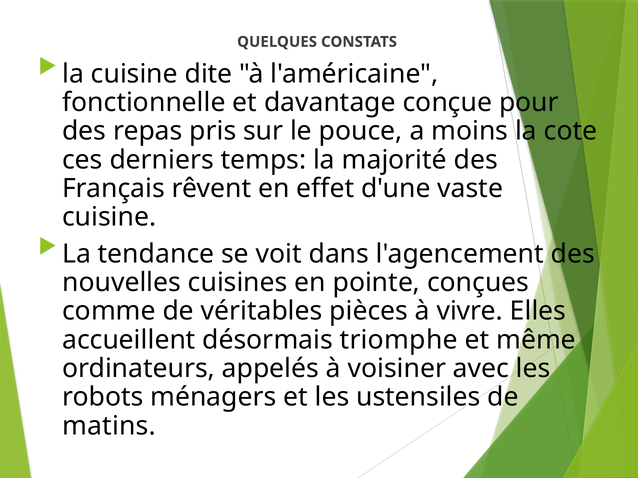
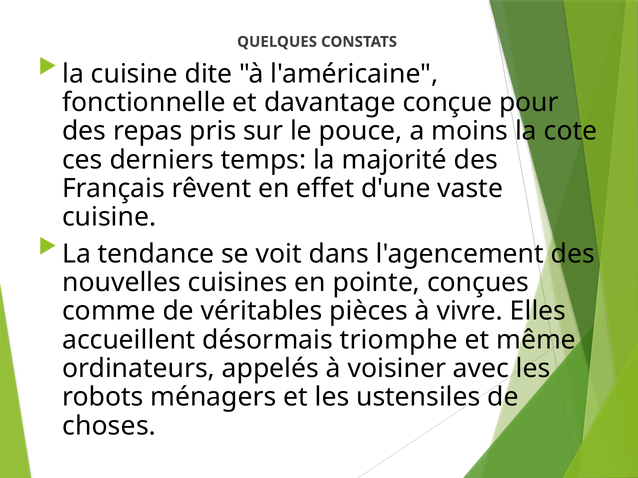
matins: matins -> choses (109, 426)
